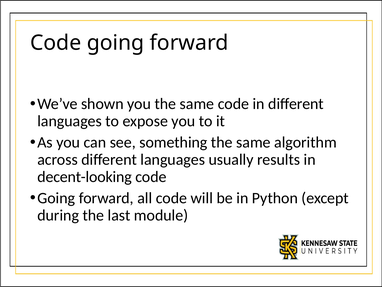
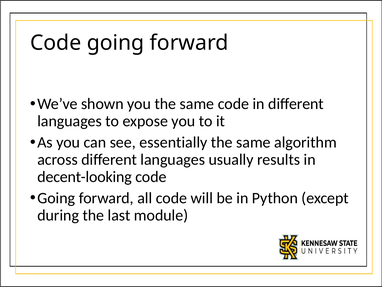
something: something -> essentially (173, 142)
